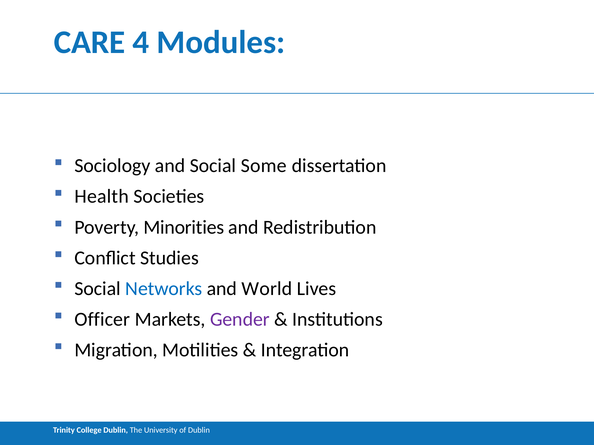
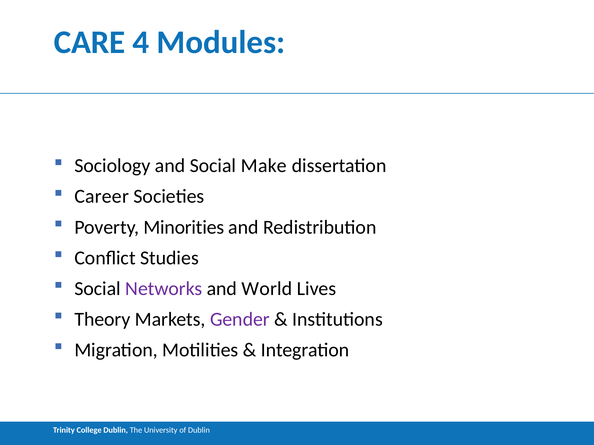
Some: Some -> Make (264, 166)
Health: Health -> Career (102, 197)
Networks colour: blue -> purple (164, 289)
Officer: Officer -> Theory (102, 320)
